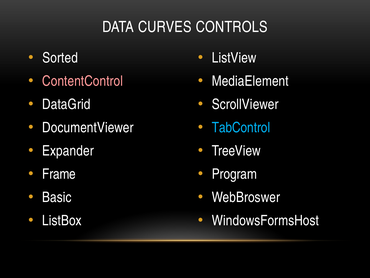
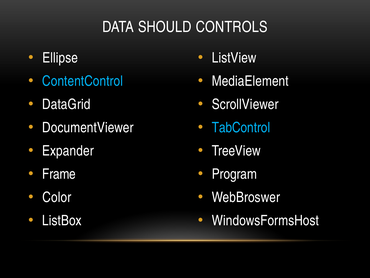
CURVES: CURVES -> SHOULD (165, 27)
Sorted: Sorted -> Ellipse (60, 58)
ContentControl colour: pink -> light blue (83, 81)
Basic: Basic -> Color (57, 197)
